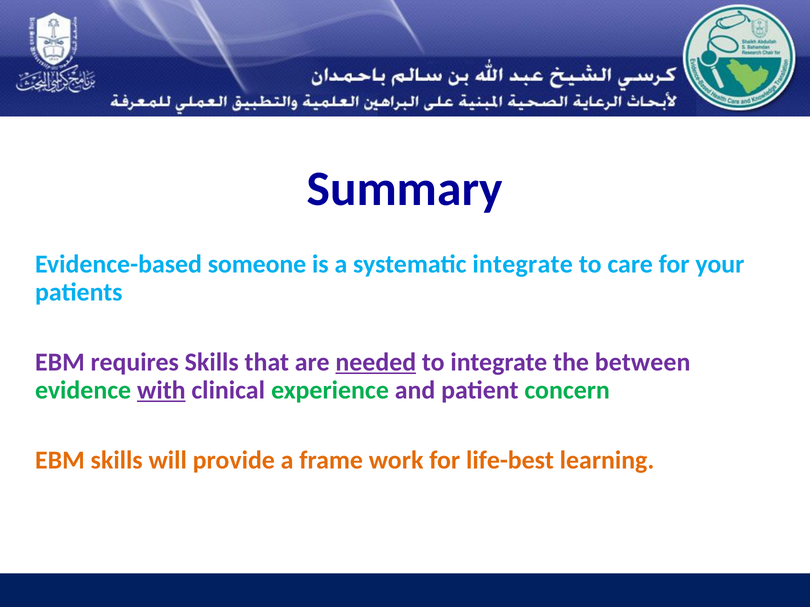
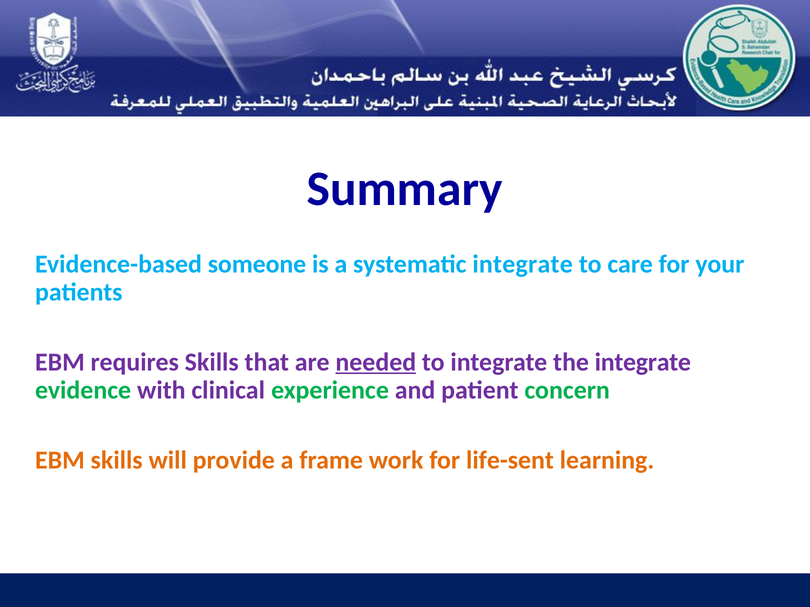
the between: between -> integrate (643, 363)
with underline: present -> none (161, 391)
life-best: life-best -> life-sent (510, 461)
